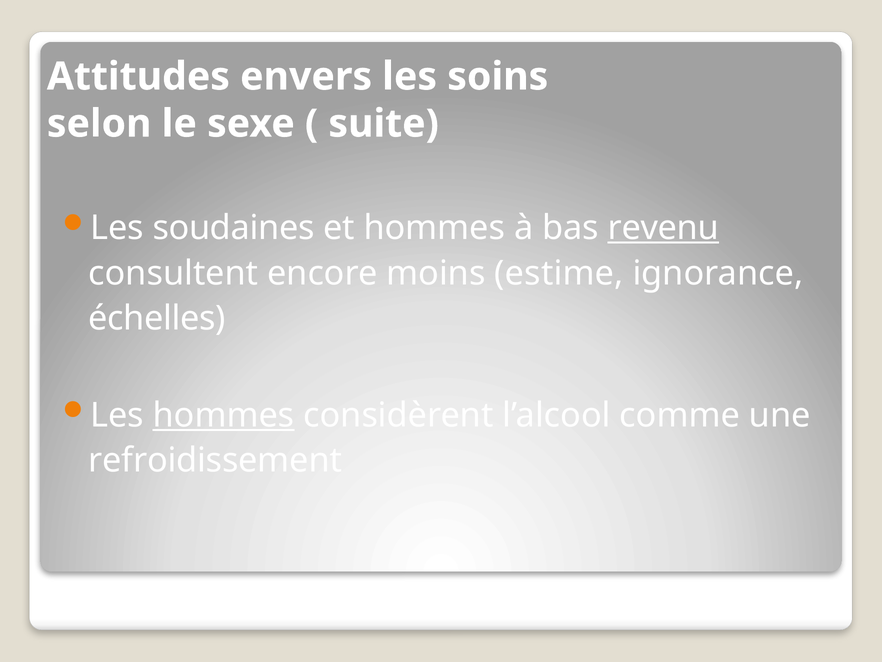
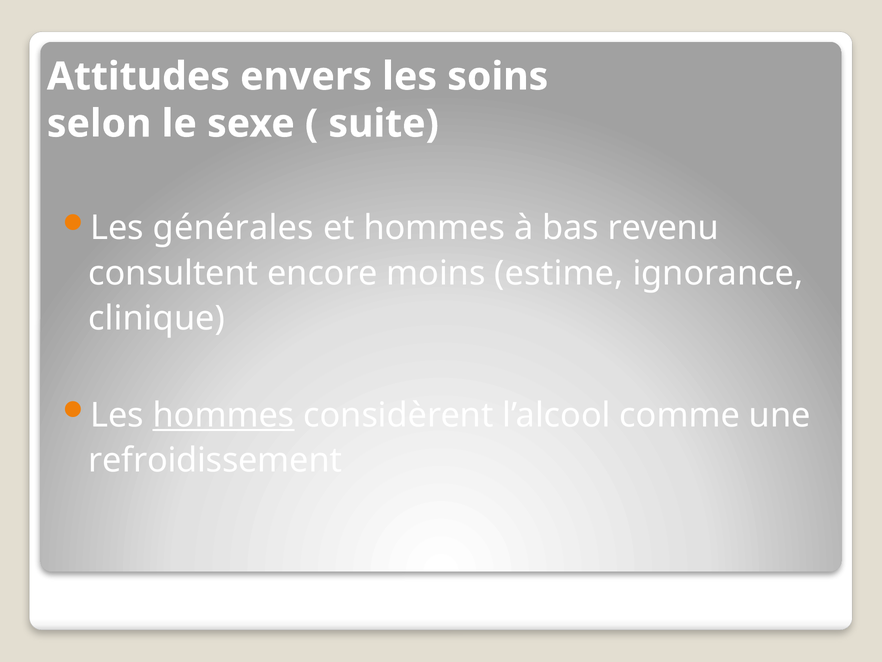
soudaines: soudaines -> générales (233, 228)
revenu underline: present -> none (663, 228)
échelles: échelles -> clinique (157, 318)
